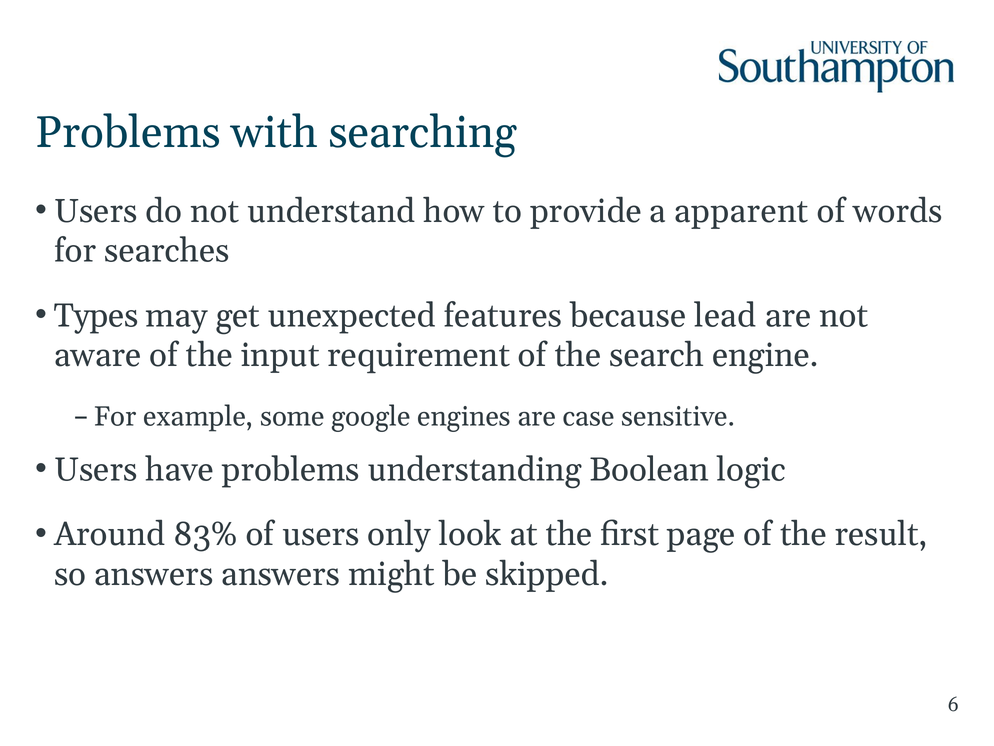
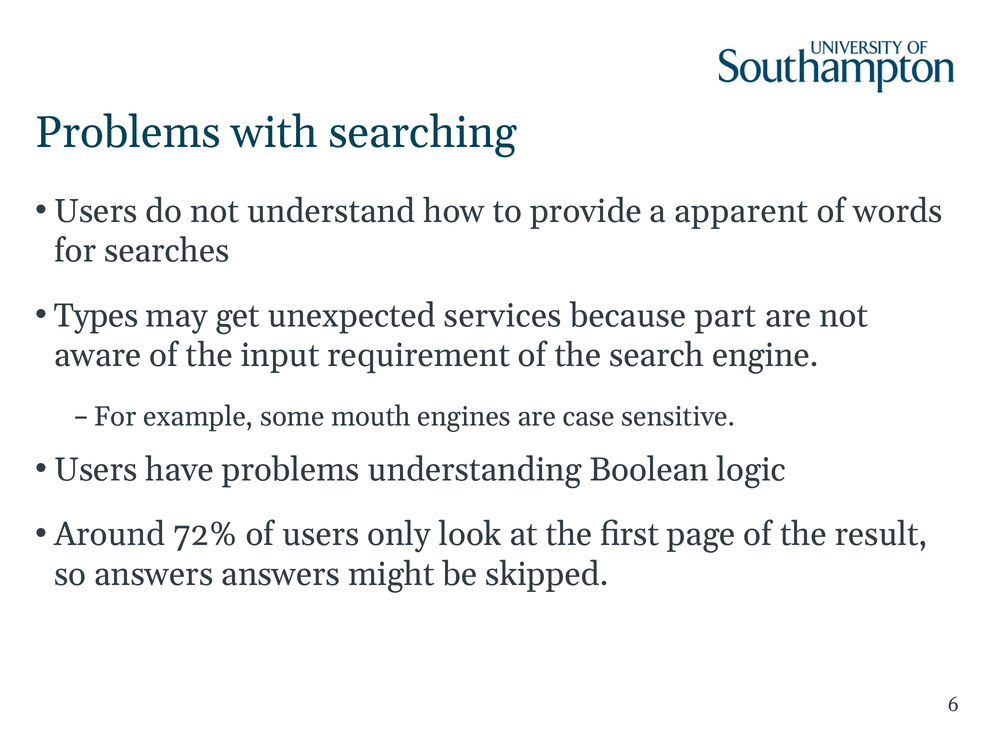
features: features -> services (503, 315)
lead: lead -> part (725, 315)
google: google -> mouth (371, 416)
83%: 83% -> 72% (205, 534)
